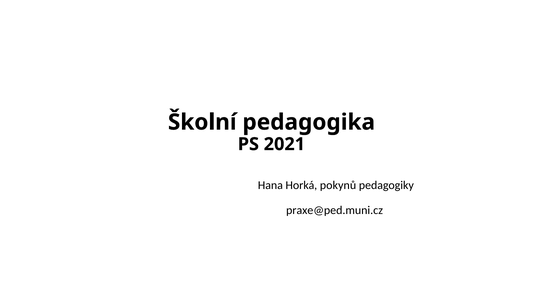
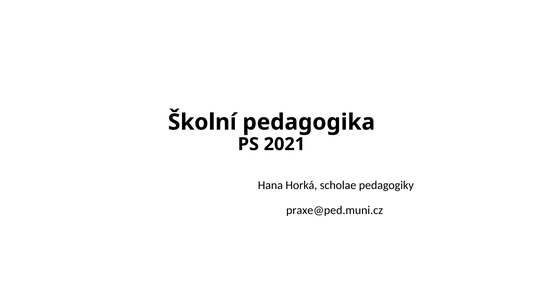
pokynů: pokynů -> scholae (338, 186)
